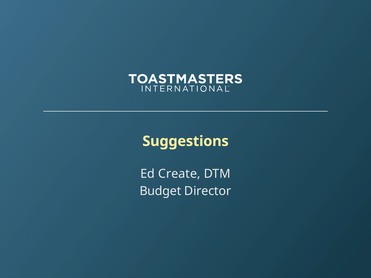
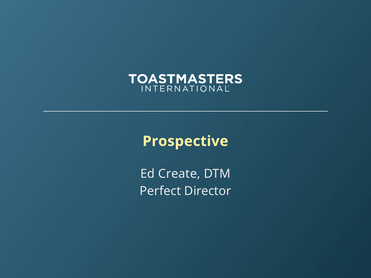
Suggestions: Suggestions -> Prospective (185, 141)
Budget: Budget -> Perfect (160, 191)
